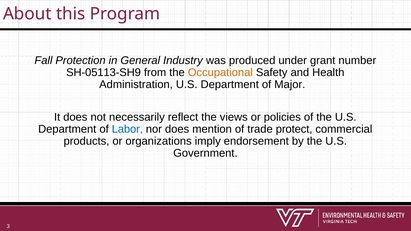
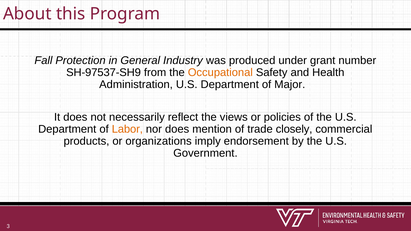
SH-05113-SH9: SH-05113-SH9 -> SH-97537-SH9 (104, 73)
Labor colour: blue -> orange (127, 129)
protect: protect -> closely (294, 129)
